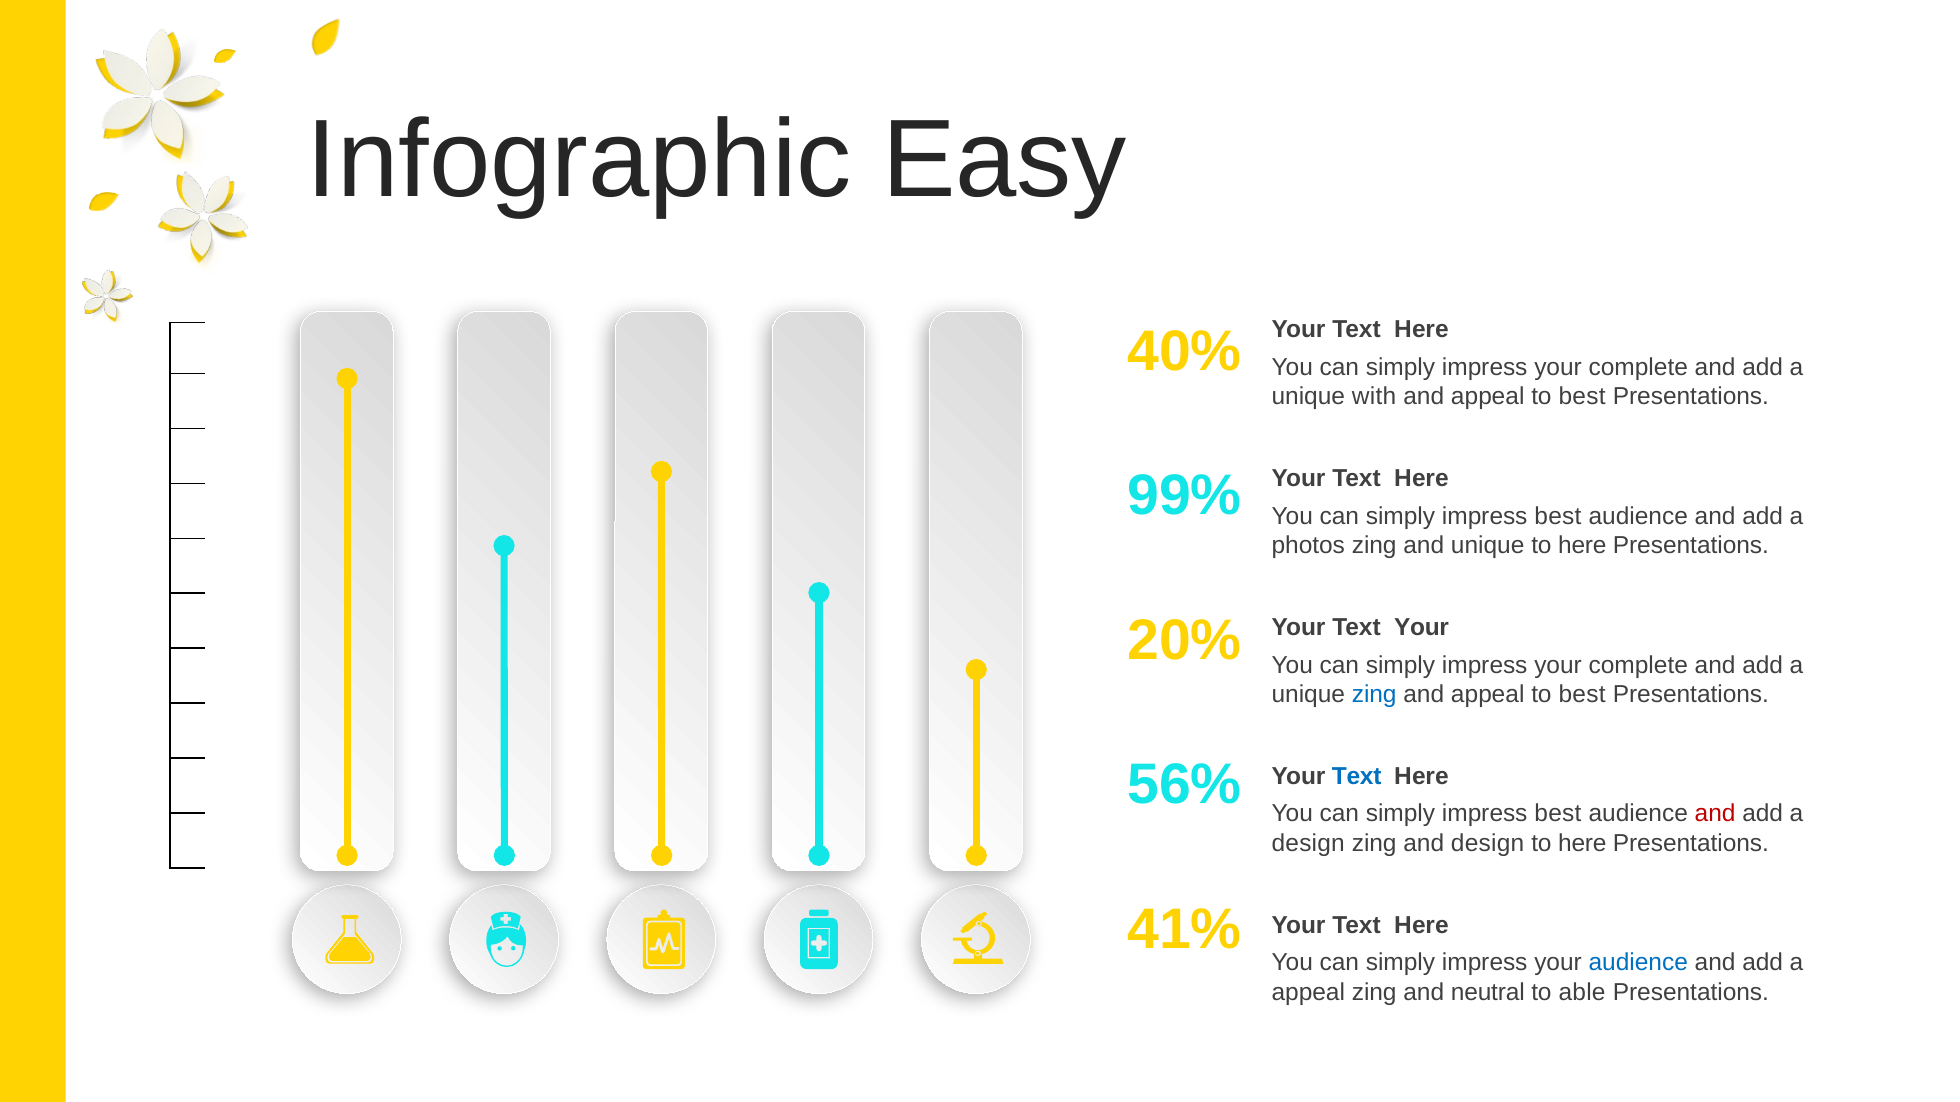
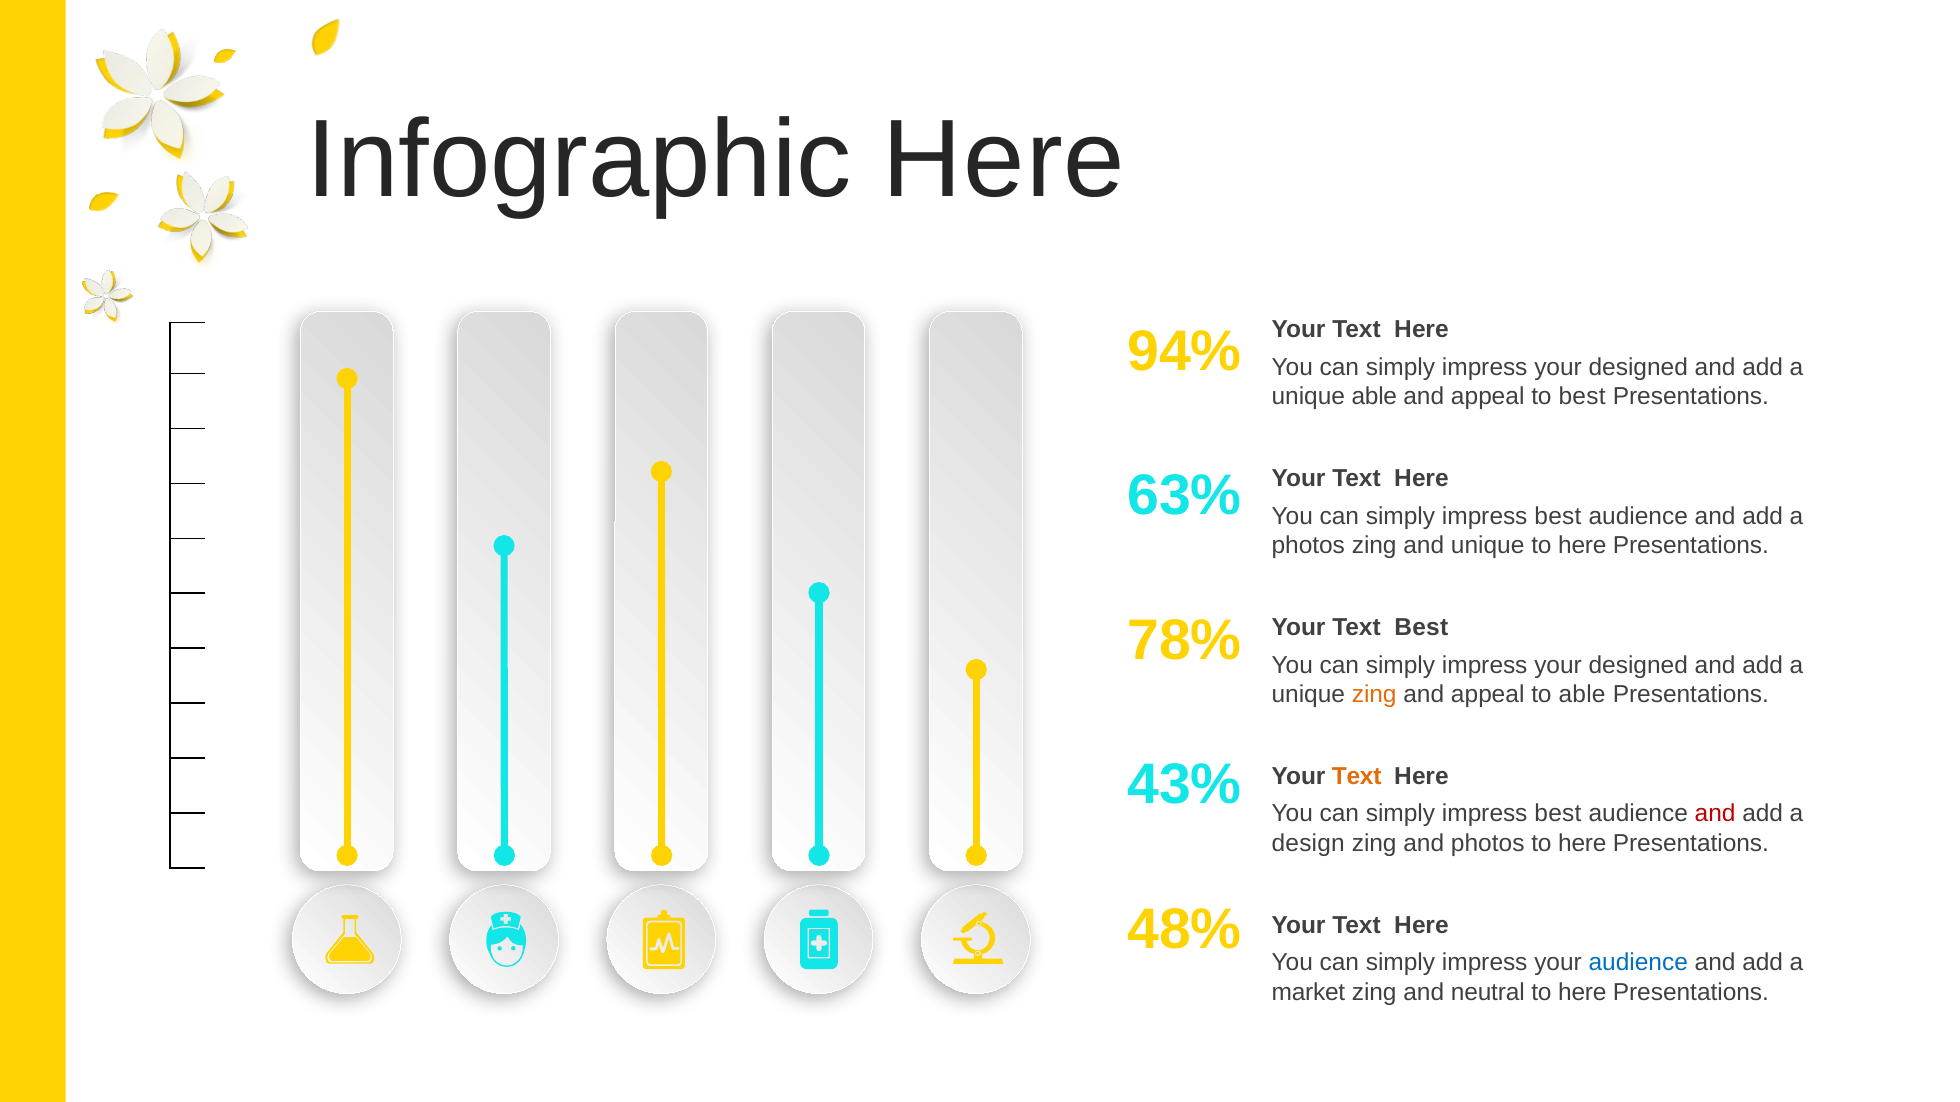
Infographic Easy: Easy -> Here (1004, 161)
40%: 40% -> 94% (1184, 352)
complete: complete -> designed (1638, 367)
unique with: with -> able (1374, 397)
99%: 99% -> 63% (1184, 496)
20%: 20% -> 78% (1184, 641)
Text Your: Your -> Best (1421, 628)
complete: complete -> designed (1638, 665)
zing colour: blue -> orange (1374, 695)
best: best -> able (1582, 695)
56%: 56% -> 43% (1184, 785)
Text colour: blue -> orange (1357, 777)
and design: design -> photos (1488, 844)
41%: 41% -> 48% (1184, 930)
appeal: appeal -> market (1308, 993)
able: able -> here (1582, 993)
